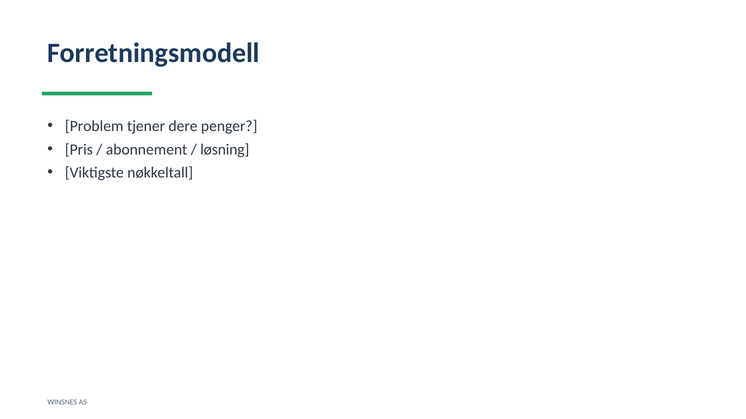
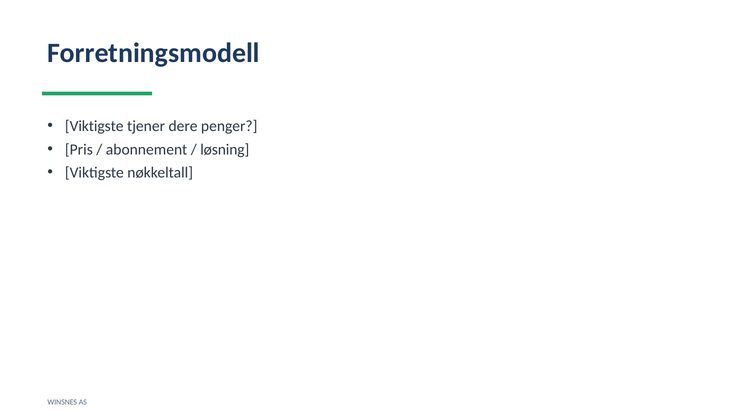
Problem: Problem -> Viktigste (94, 126)
